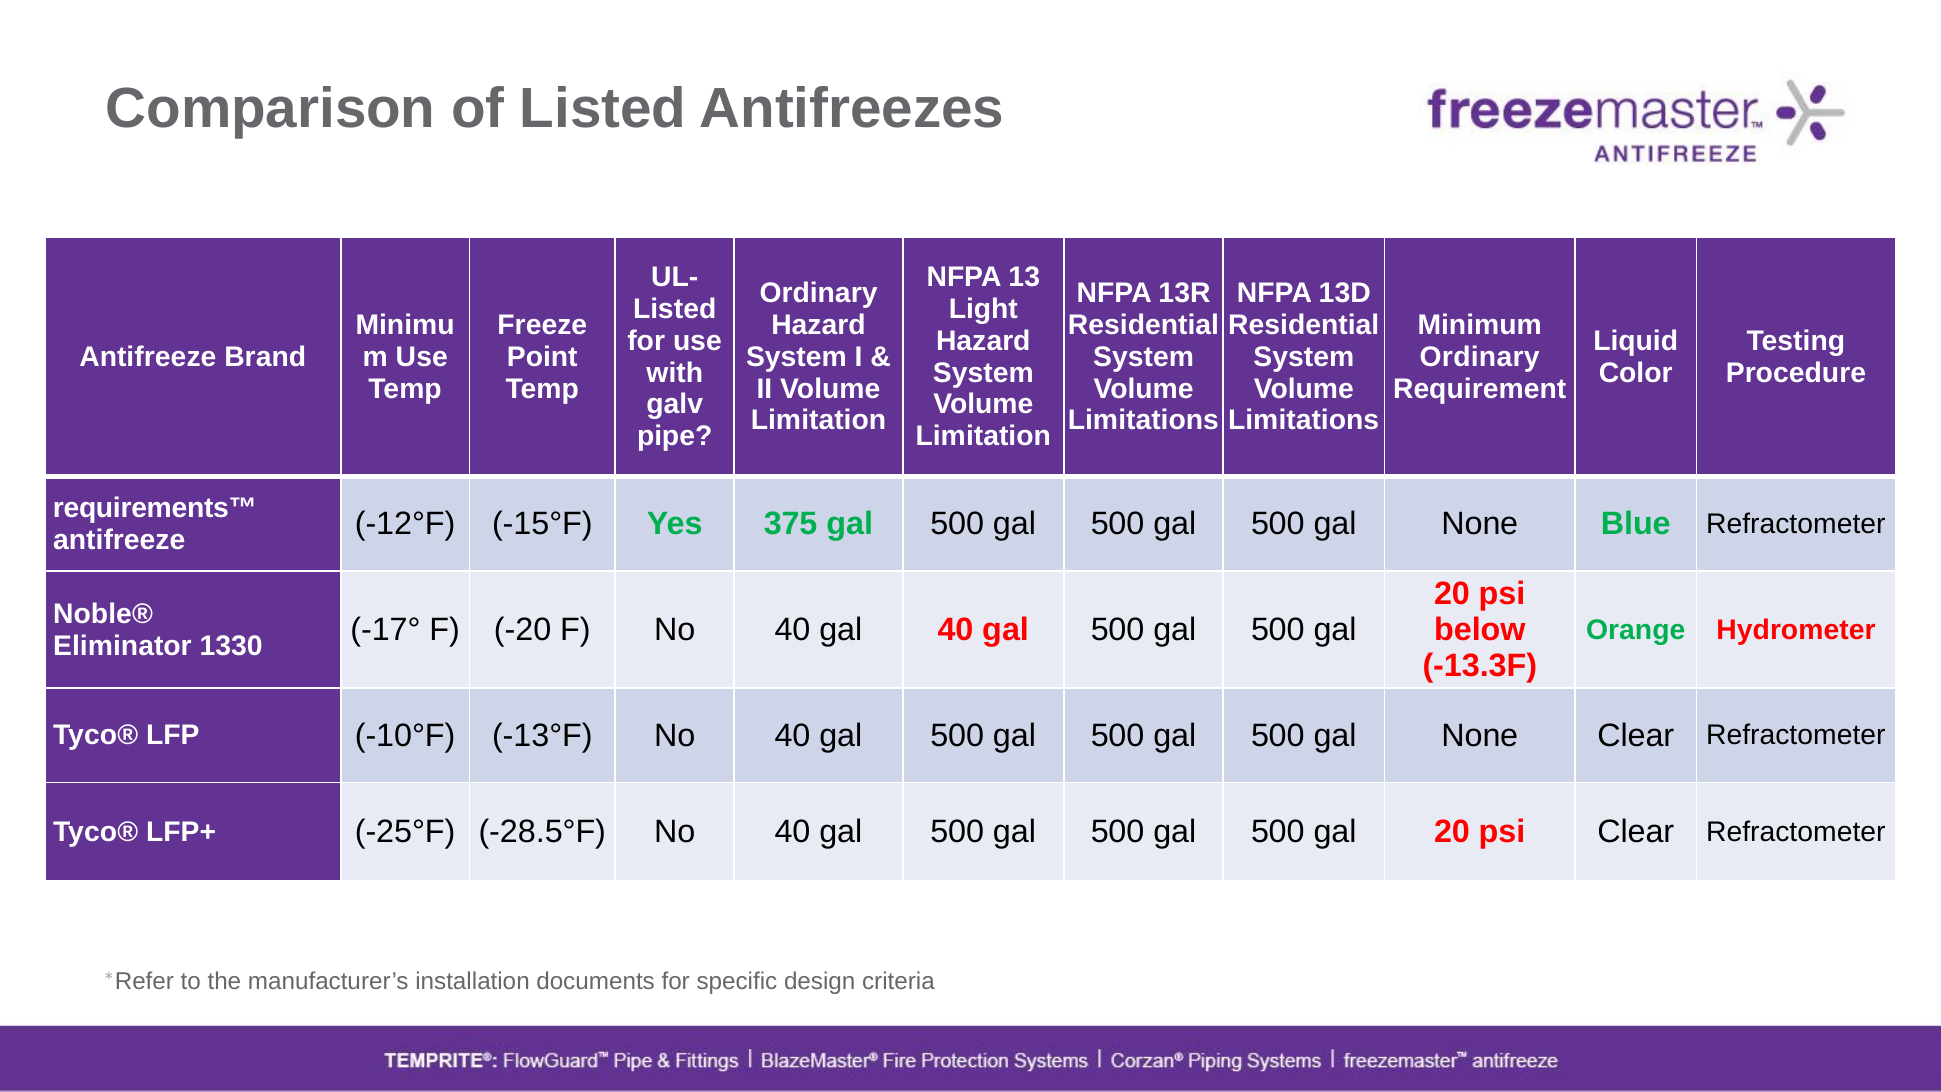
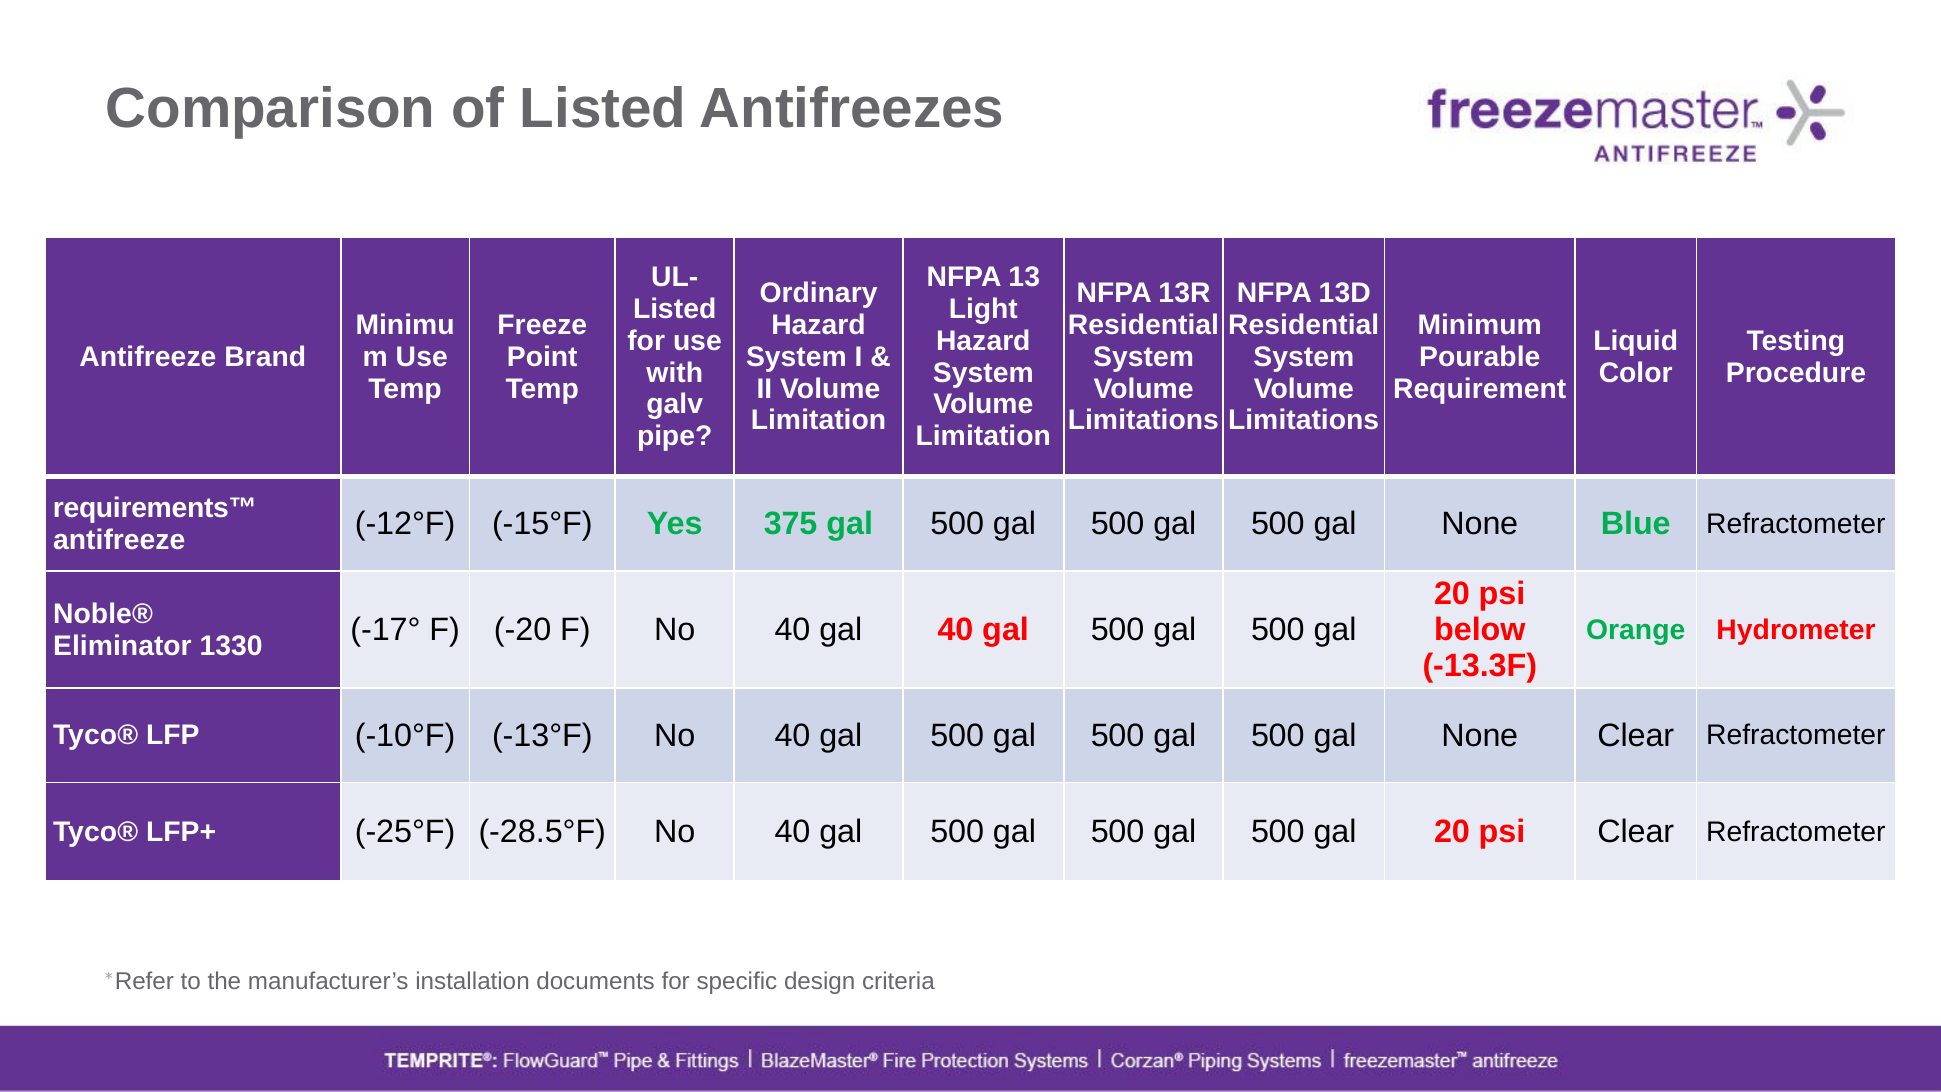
Ordinary: Ordinary -> Pourable (1480, 357)
